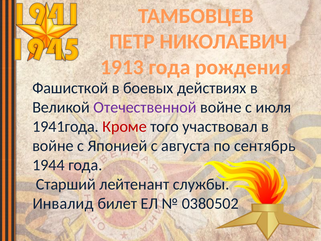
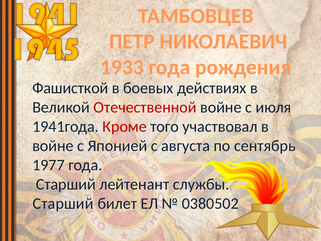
1913: 1913 -> 1933 (122, 67)
Отечественной colour: purple -> red (145, 107)
1944: 1944 -> 1977 (48, 165)
Инвалид: Инвалид -> Старший (63, 203)
